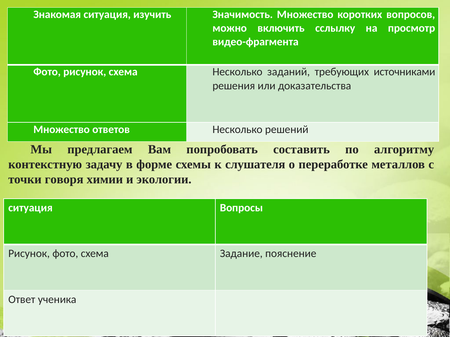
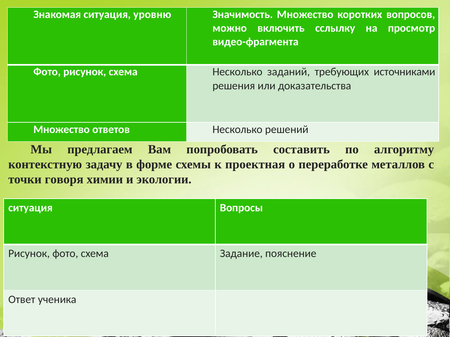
изучить: изучить -> уровню (152, 14)
слушателя: слушателя -> проектная (255, 165)
